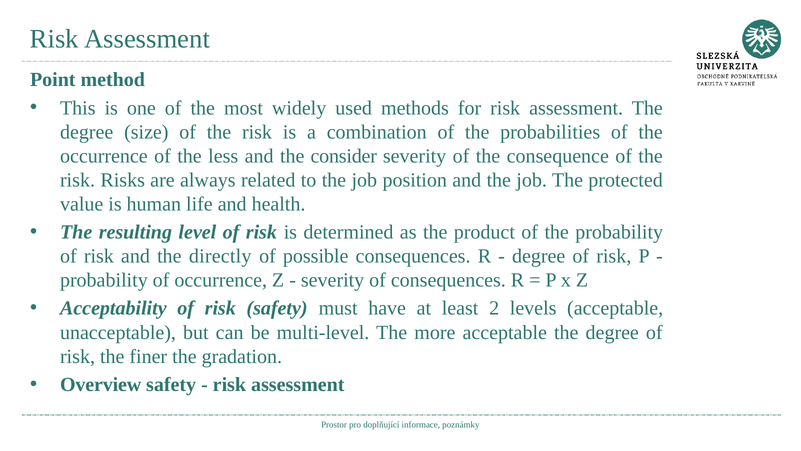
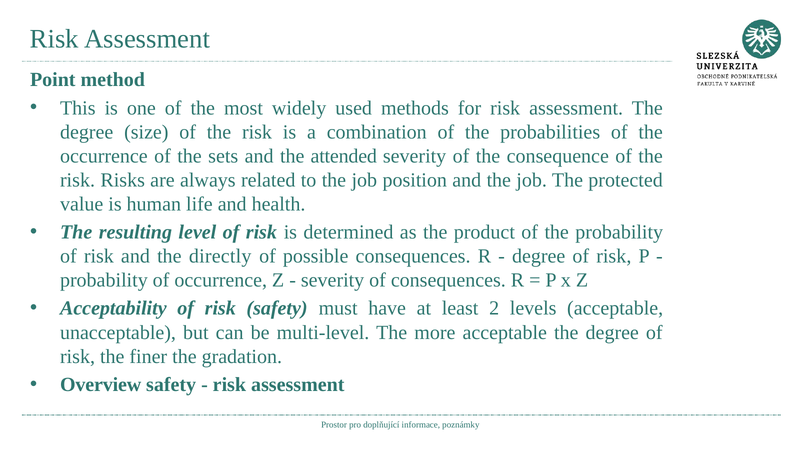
less: less -> sets (223, 156)
consider: consider -> attended (344, 156)
